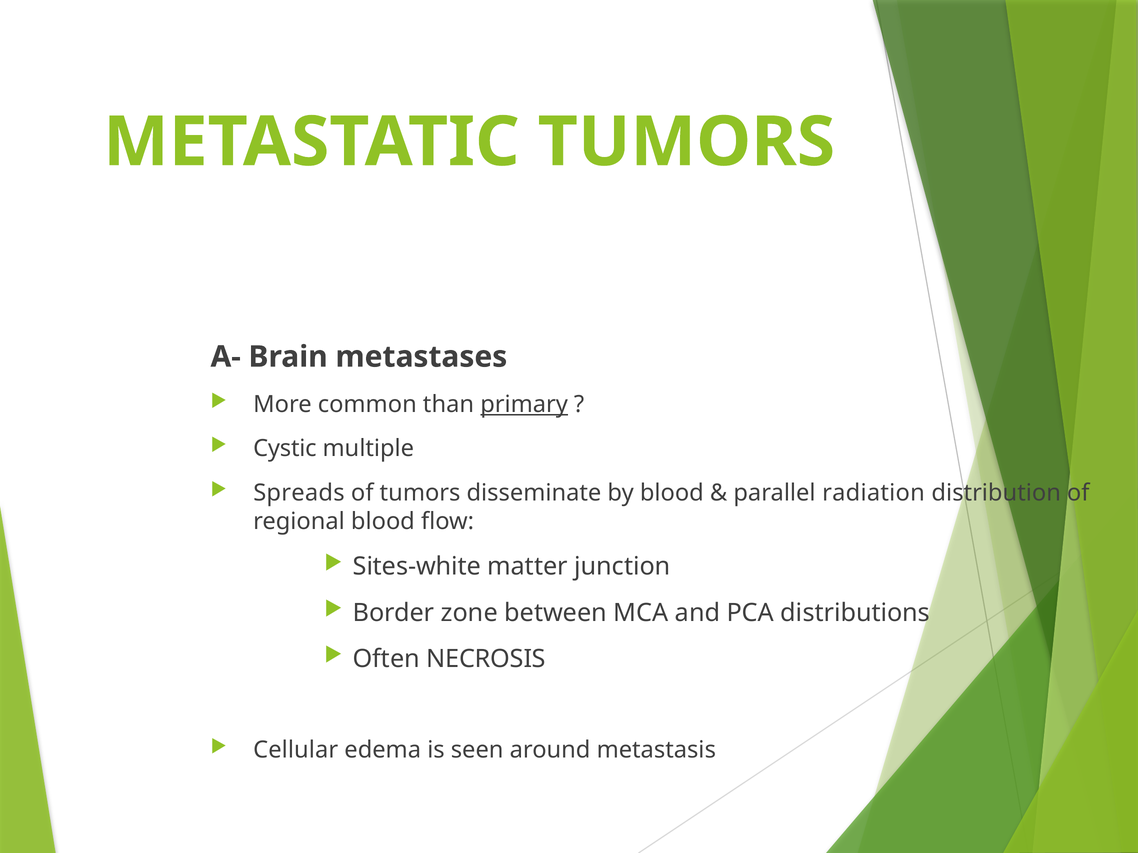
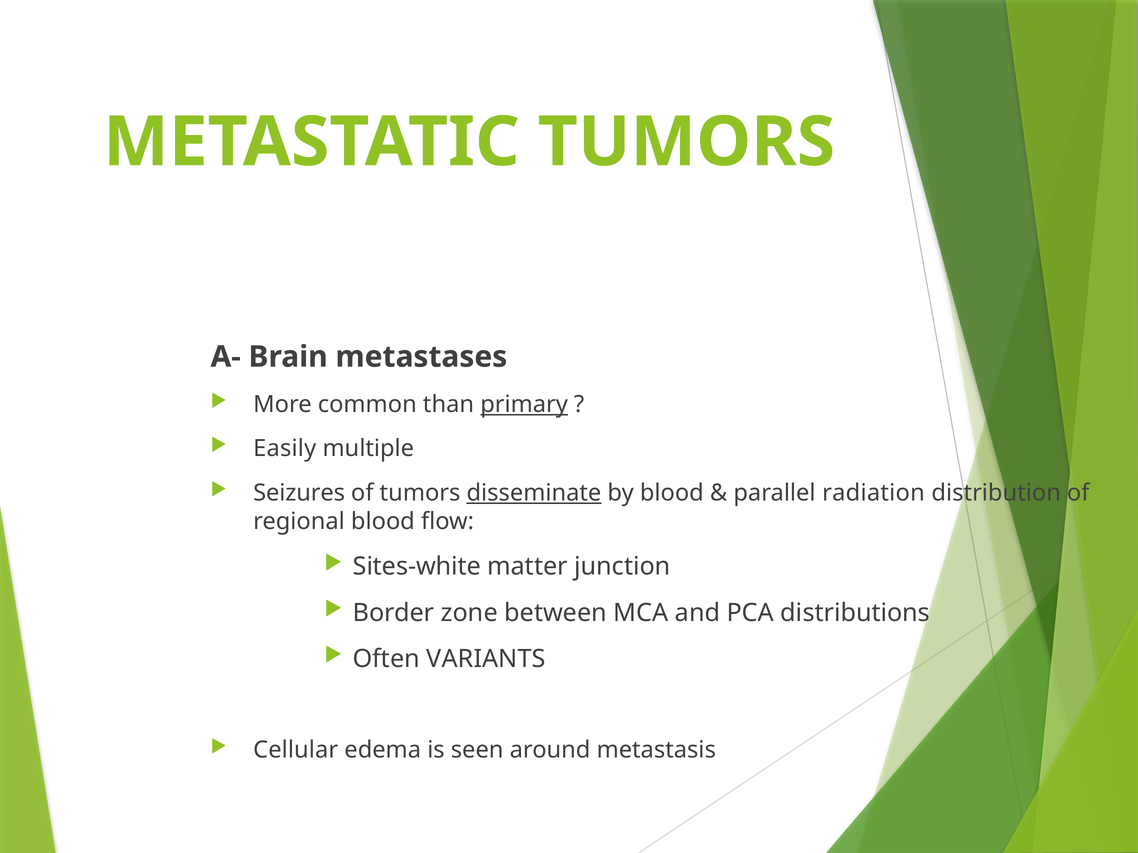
Cystic: Cystic -> Easily (285, 449)
Spreads: Spreads -> Seizures (299, 493)
disseminate underline: none -> present (534, 493)
NECROSIS: NECROSIS -> VARIANTS (486, 659)
